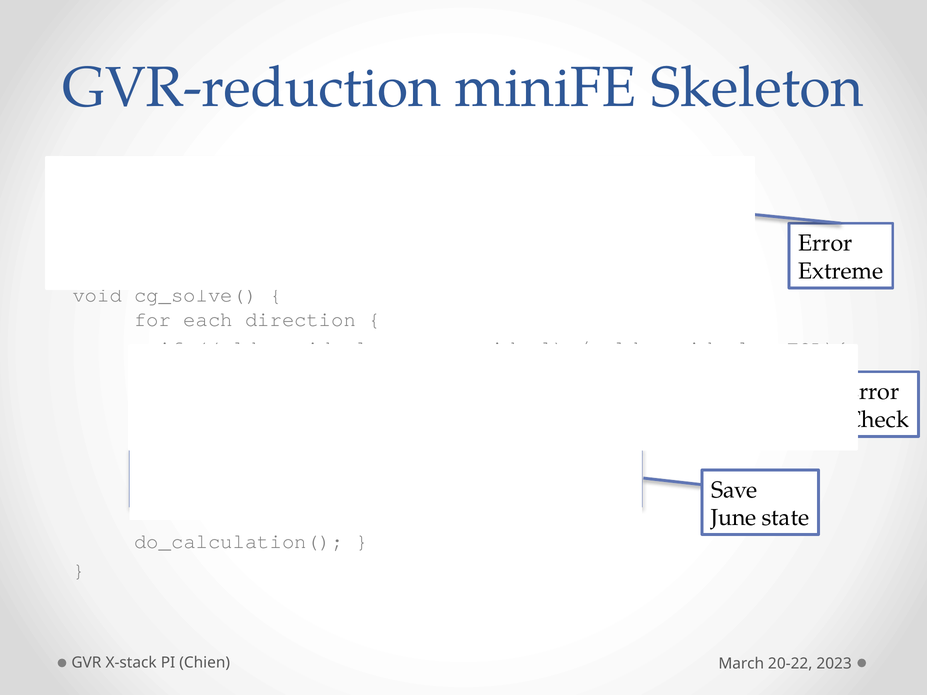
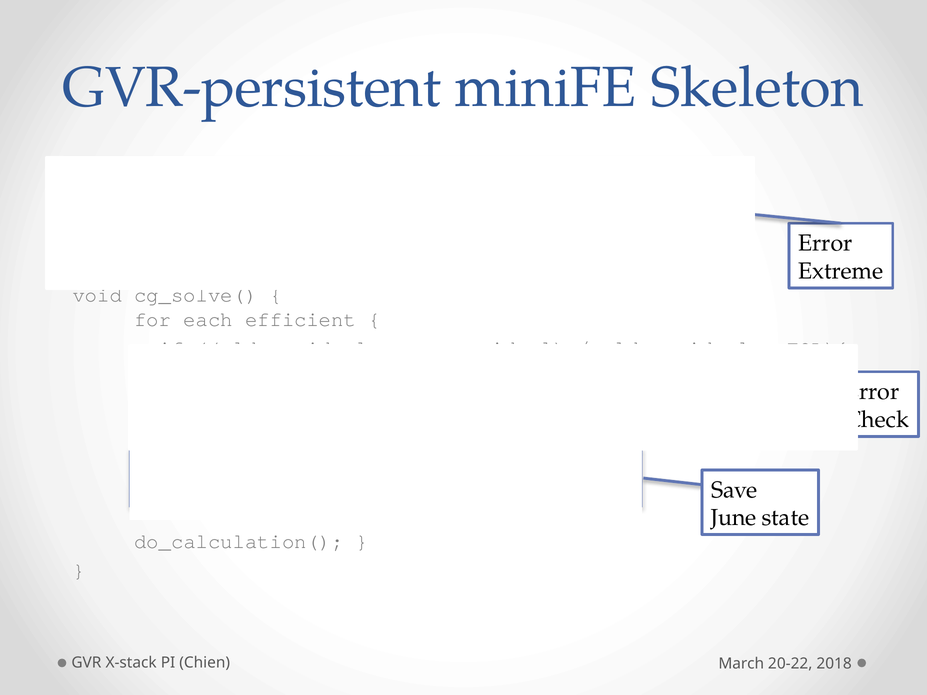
GVR-reduction: GVR-reduction -> GVR-persistent (252, 88)
direction: direction -> efficient (300, 320)
2023: 2023 -> 2018 (834, 664)
